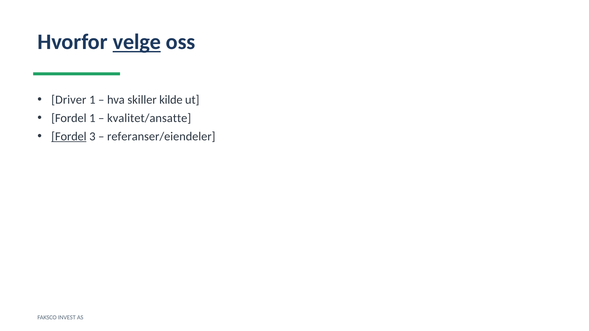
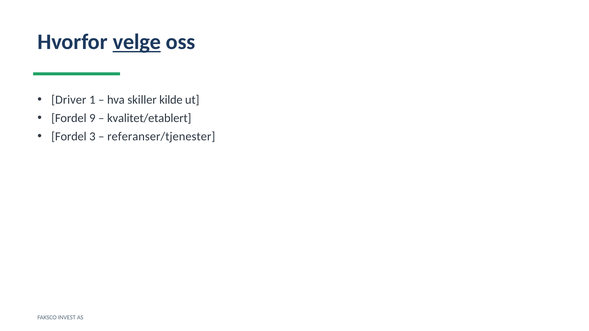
Fordel 1: 1 -> 9 (92, 118)
kvalitet/ansatte: kvalitet/ansatte -> kvalitet/etablert (149, 118)
Fordel underline: present -> none (69, 137)
referanser/eiendeler: referanser/eiendeler -> referanser/tjenester (161, 137)
